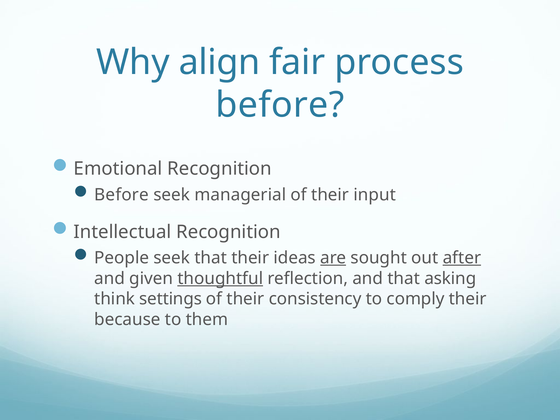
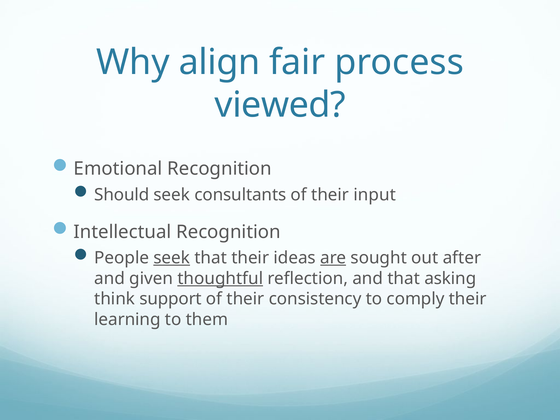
before: before -> viewed (280, 105)
Before: Before -> Should (122, 195)
managerial: managerial -> consultants (240, 195)
seek underline: none -> present (172, 258)
after underline: present -> none (462, 258)
settings: settings -> support (171, 299)
because: because -> learning (127, 319)
